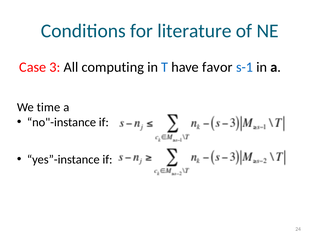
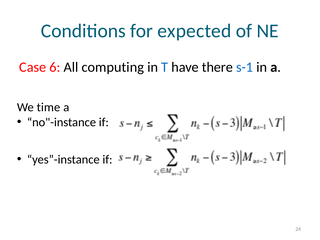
literature: literature -> expected (194, 31)
3: 3 -> 6 (55, 67)
favor: favor -> there (217, 67)
